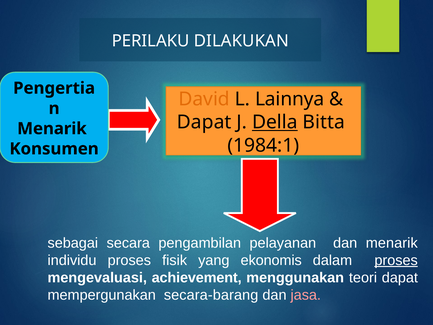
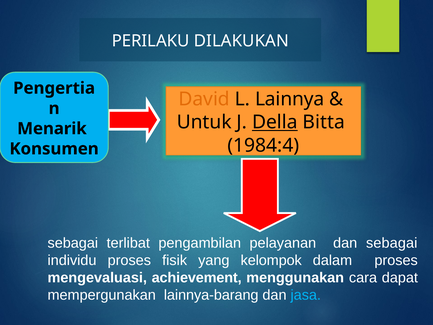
Dapat: Dapat -> Untuk (204, 122)
1984:1: 1984:1 -> 1984:4 (263, 145)
secara: secara -> terlibat (128, 243)
dan menarik: menarik -> sebagai (392, 243)
ekonomis: ekonomis -> kelompok (271, 260)
proses underline: present -> none (396, 260)
teori: teori -> cara (363, 277)
secara-barang: secara-barang -> lainnya-barang (211, 295)
jasa colour: pink -> light blue (306, 295)
